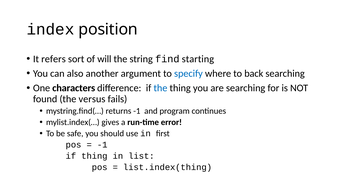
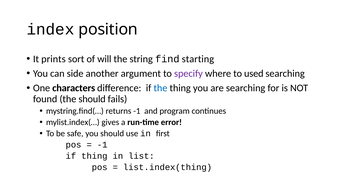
refers: refers -> prints (53, 59)
also: also -> side (75, 73)
specify colour: blue -> purple (188, 73)
back: back -> used (254, 73)
the versus: versus -> should (92, 99)
